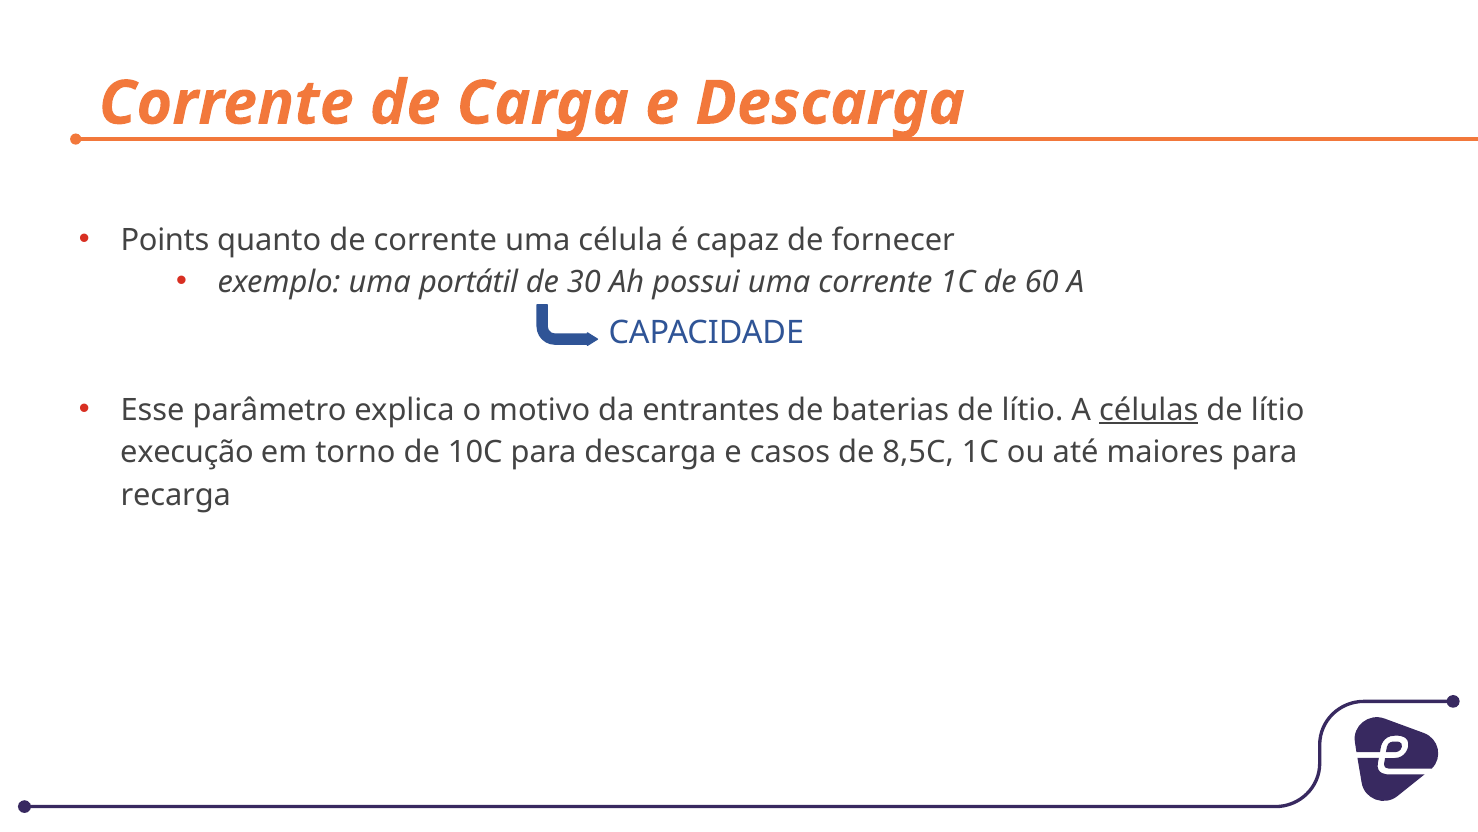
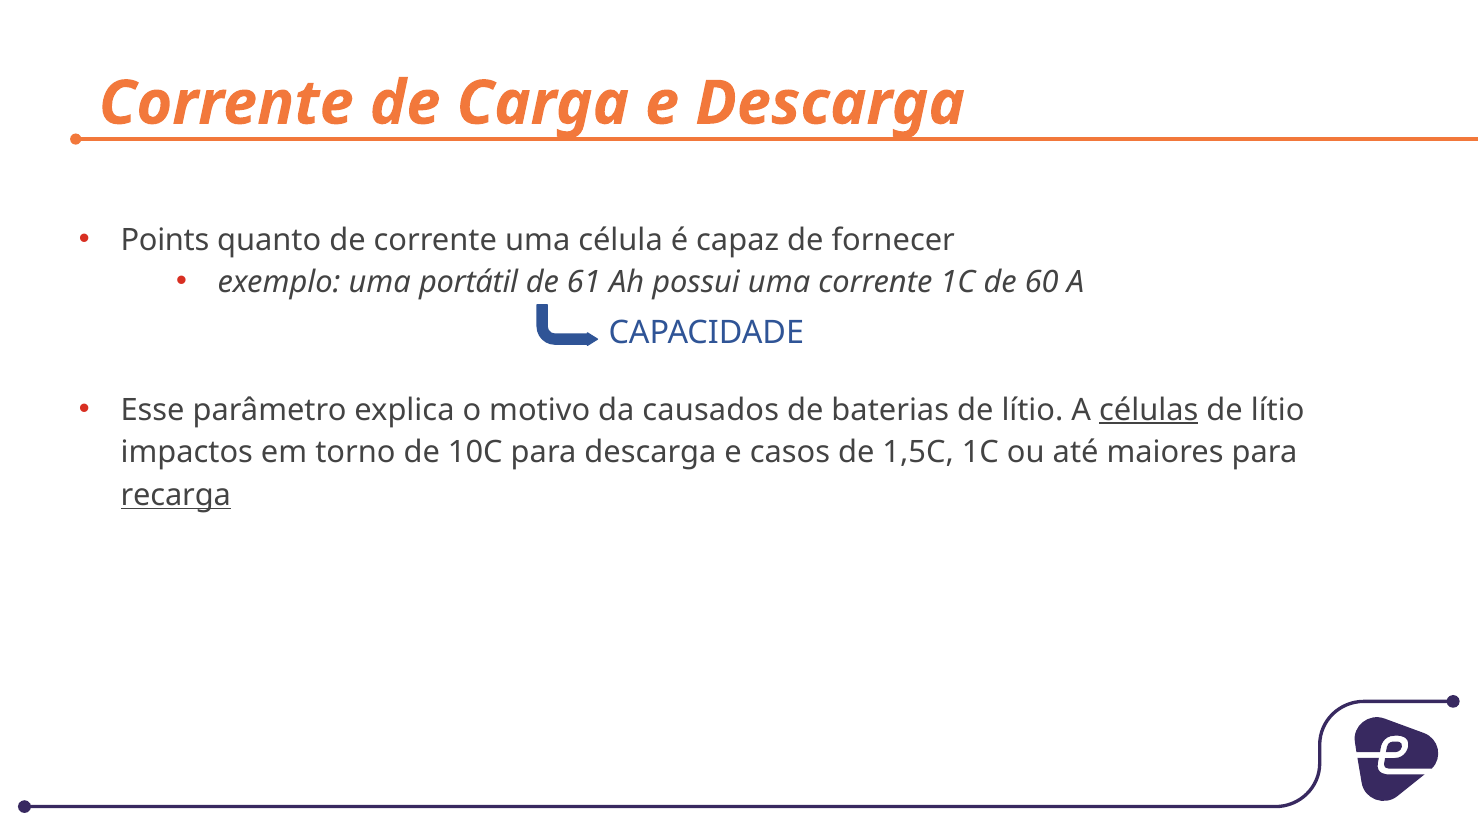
30: 30 -> 61 (584, 282)
entrantes: entrantes -> causados (711, 410)
execução: execução -> impactos (187, 452)
8,5C: 8,5C -> 1,5C (918, 452)
recarga underline: none -> present (176, 495)
